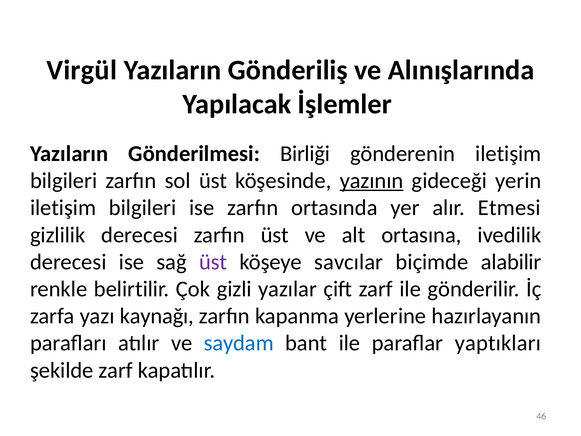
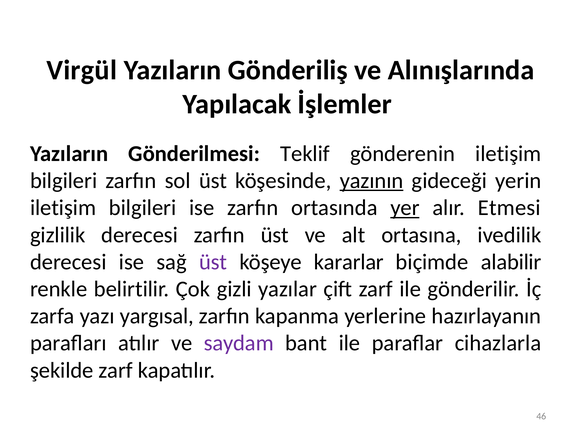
Birliği: Birliği -> Teklif (305, 154)
yer underline: none -> present (405, 208)
savcılar: savcılar -> kararlar (349, 262)
kaynağı: kaynağı -> yargısal (157, 316)
saydam colour: blue -> purple (239, 343)
yaptıkları: yaptıkları -> cihazlarla (498, 343)
